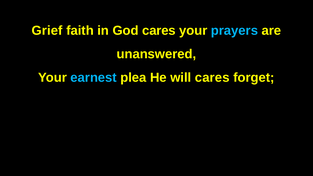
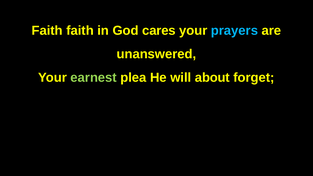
Grief: Grief -> Faith (47, 31)
earnest colour: light blue -> light green (94, 78)
will cares: cares -> about (212, 78)
